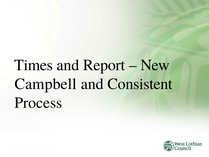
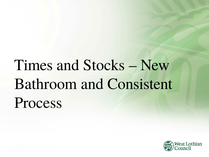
Report: Report -> Stocks (104, 65)
Campbell: Campbell -> Bathroom (46, 84)
